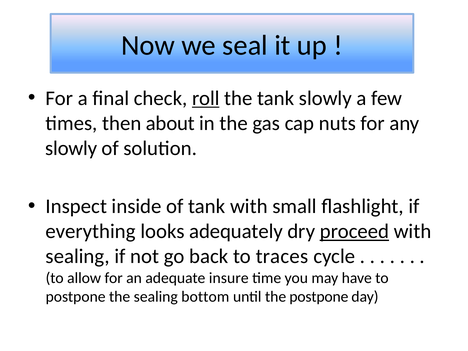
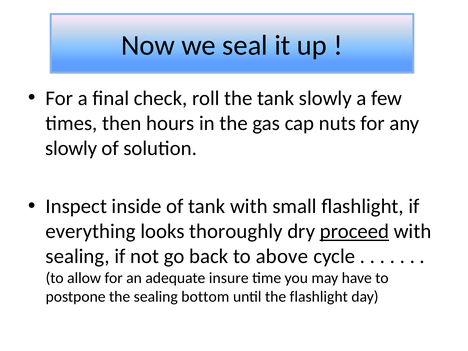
roll underline: present -> none (206, 98)
about: about -> hours (170, 123)
adequately: adequately -> thoroughly (236, 231)
traces: traces -> above (282, 256)
the postpone: postpone -> flashlight (319, 297)
